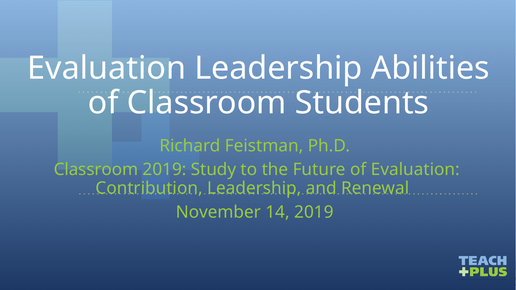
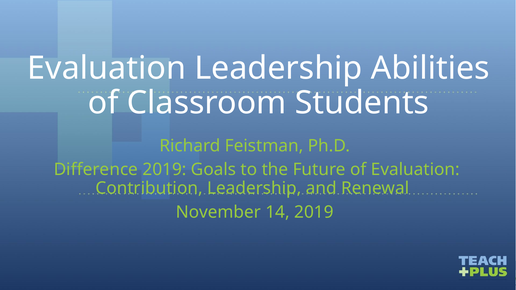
Classroom: Classroom -> Difference (96, 170)
Study: Study -> Goals (214, 170)
